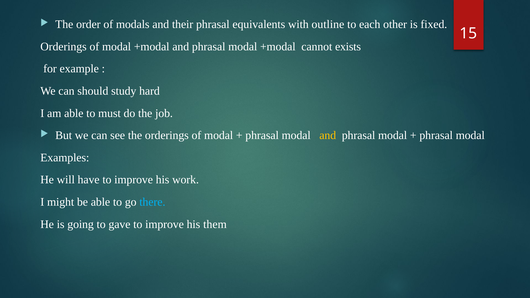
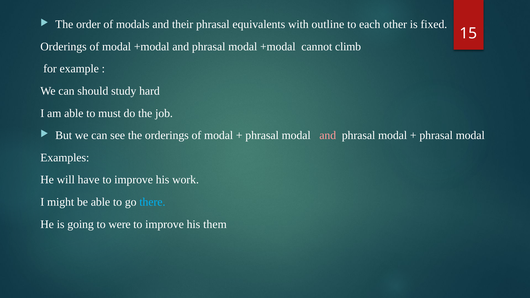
exists: exists -> climb (348, 47)
and colour: yellow -> pink (328, 135)
gave: gave -> were (120, 224)
